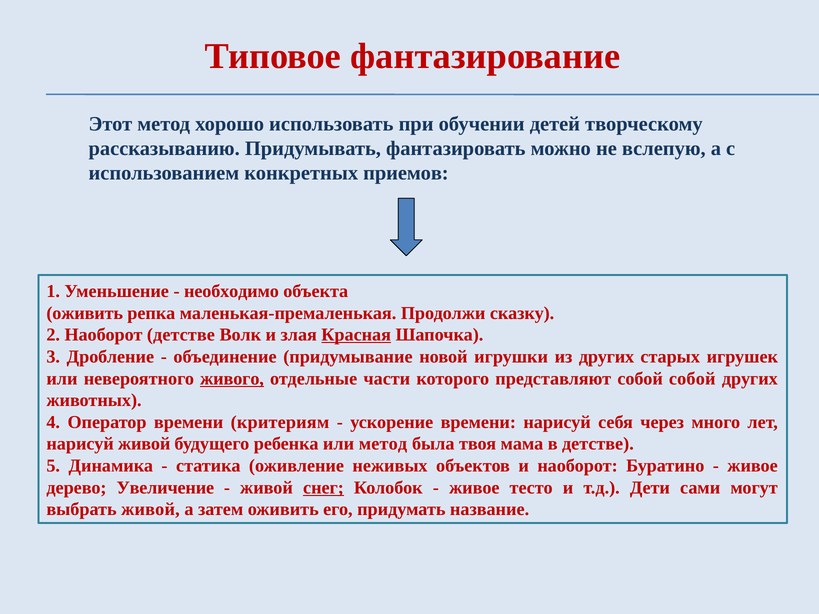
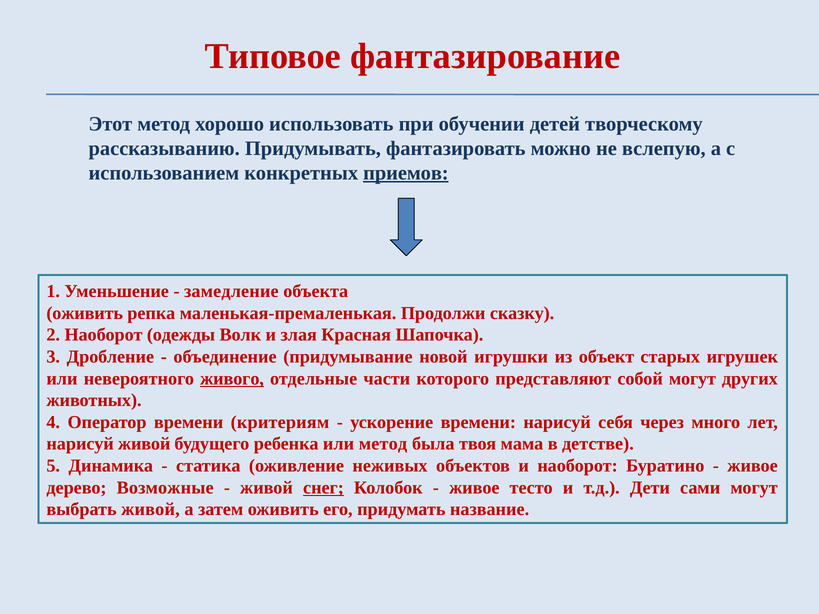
приемов underline: none -> present (406, 173)
необходимо: необходимо -> замедление (231, 291)
Наоборот детстве: детстве -> одежды (181, 335)
Красная underline: present -> none (356, 335)
из других: других -> объект (607, 357)
собой собой: собой -> могут (692, 379)
Увеличение: Увеличение -> Возможные (165, 488)
